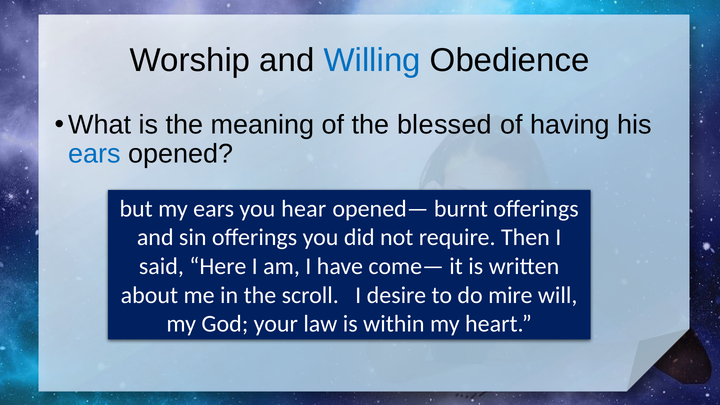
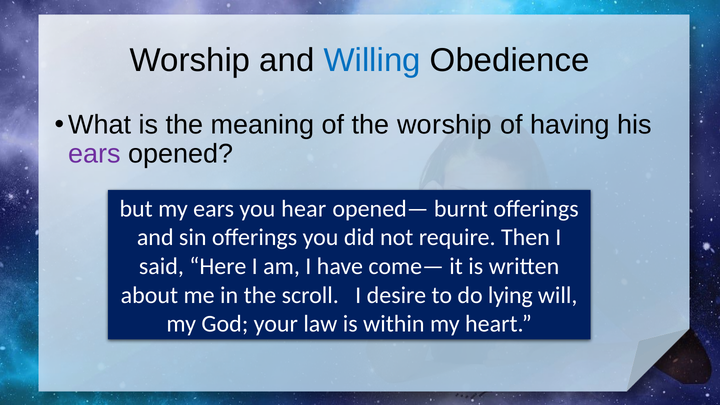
the blessed: blessed -> worship (445, 125)
ears colour: blue -> purple (95, 154)
mire: mire -> lying (510, 295)
